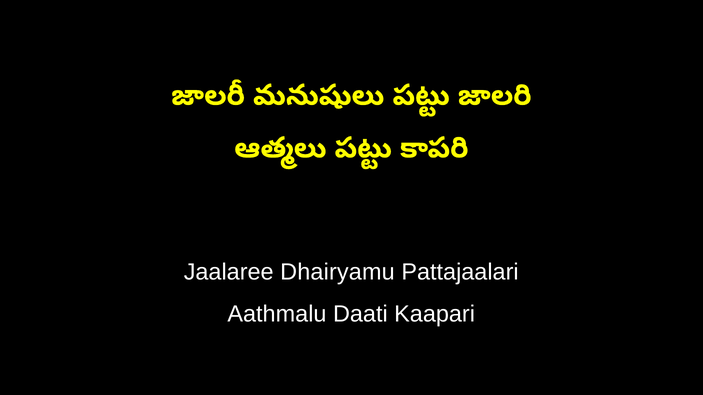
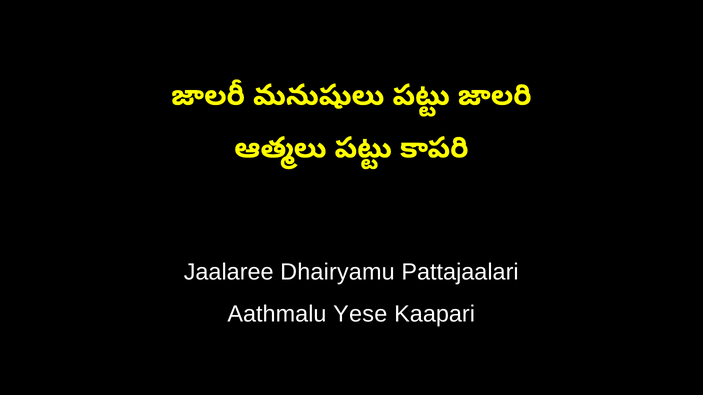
Daati: Daati -> Yese (360, 314)
